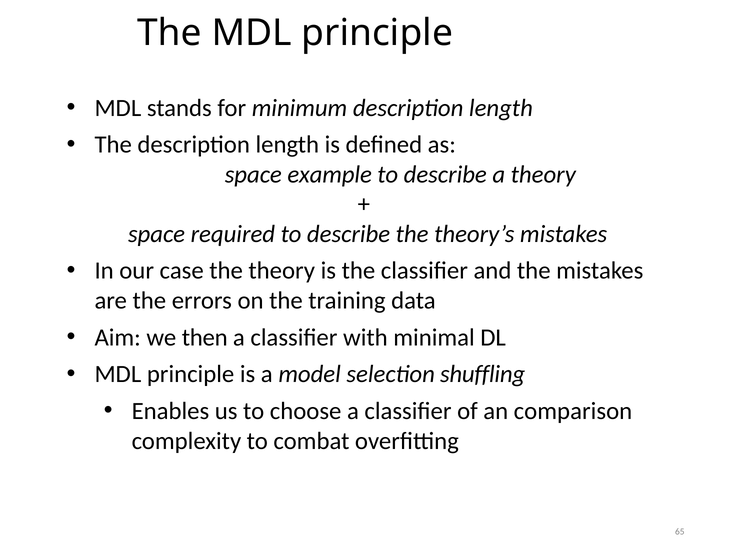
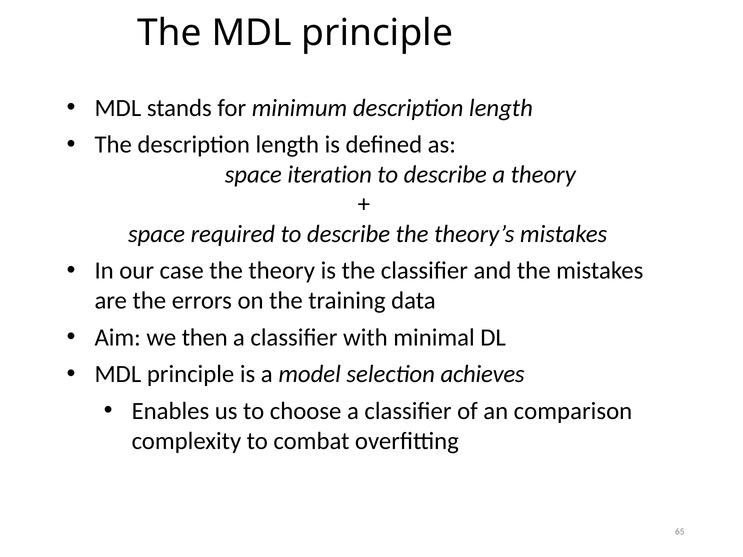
example: example -> iteration (330, 175)
shuffling: shuffling -> achieves (483, 374)
